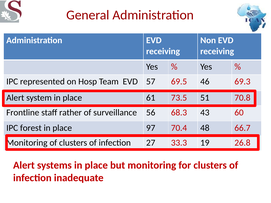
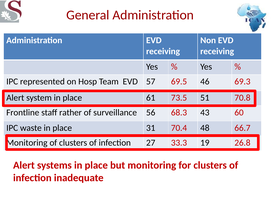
forest: forest -> waste (31, 128)
97: 97 -> 31 (151, 128)
